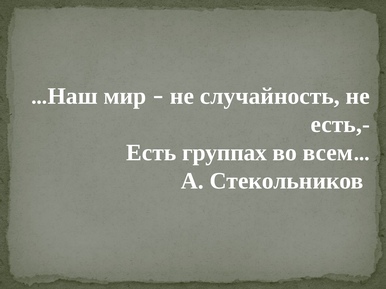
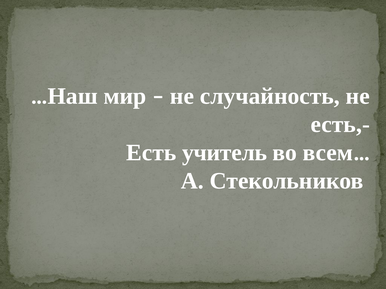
группах: группах -> учитель (225, 153)
